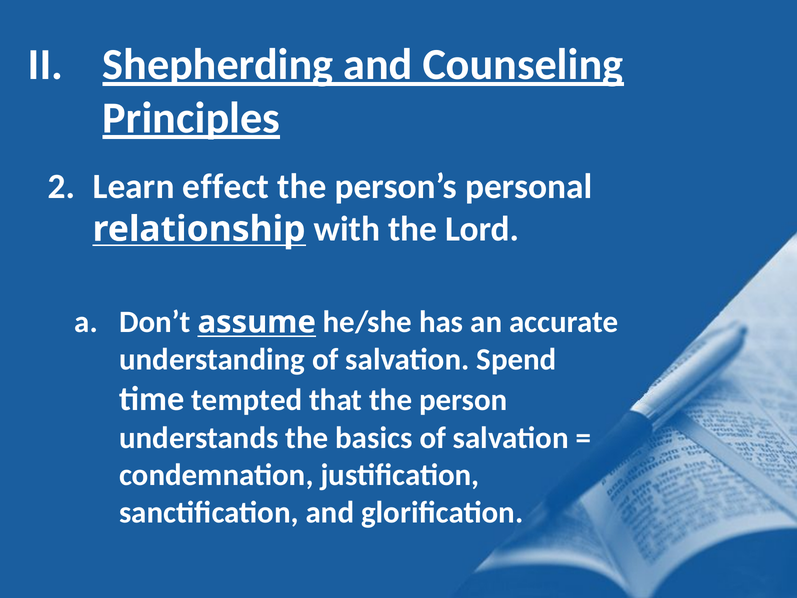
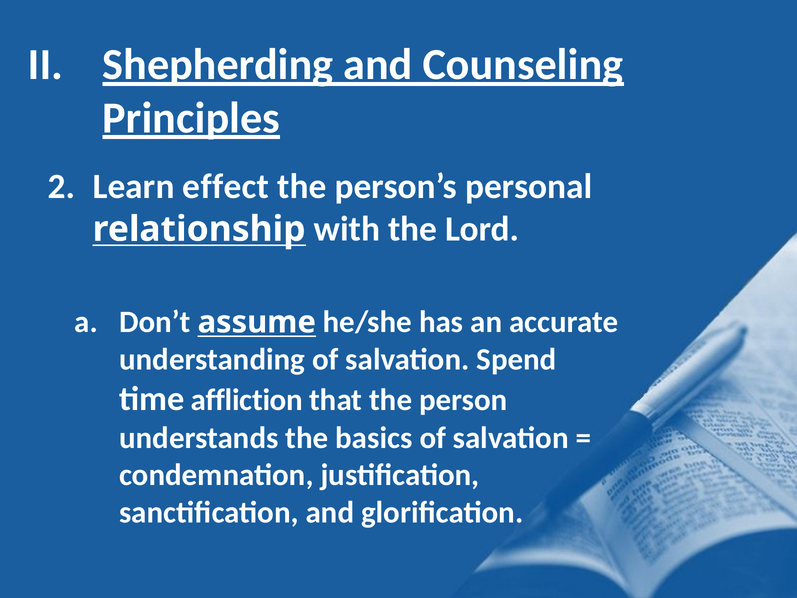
tempted: tempted -> affliction (247, 400)
